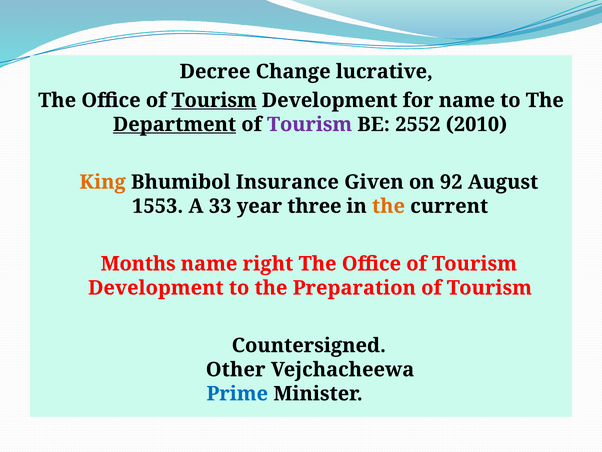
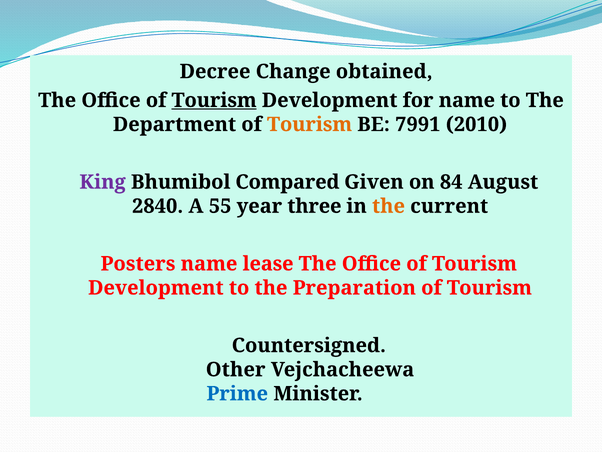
lucrative: lucrative -> obtained (384, 71)
Department underline: present -> none (174, 124)
Tourism colour: purple -> orange (310, 124)
2552: 2552 -> 7991 (418, 124)
King colour: orange -> purple (103, 182)
Insurance: Insurance -> Compared (287, 182)
92: 92 -> 84 (451, 182)
1553: 1553 -> 2840 (158, 206)
33: 33 -> 55 (220, 206)
Months: Months -> Posters (138, 264)
right: right -> lease (268, 264)
